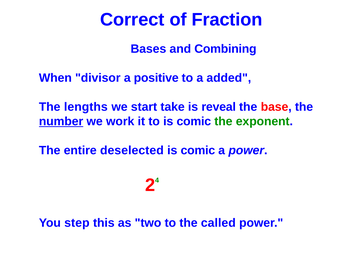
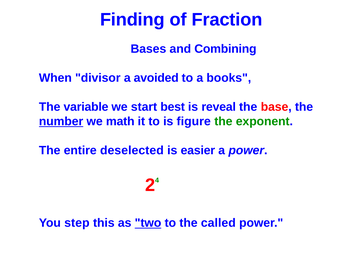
Correct: Correct -> Finding (132, 20)
positive: positive -> avoided (156, 78)
added: added -> books (229, 78)
lengths: lengths -> variable (86, 107)
take: take -> best (173, 107)
work: work -> math (120, 122)
to is comic: comic -> figure (194, 122)
comic: comic -> easier (198, 151)
two underline: none -> present (148, 223)
